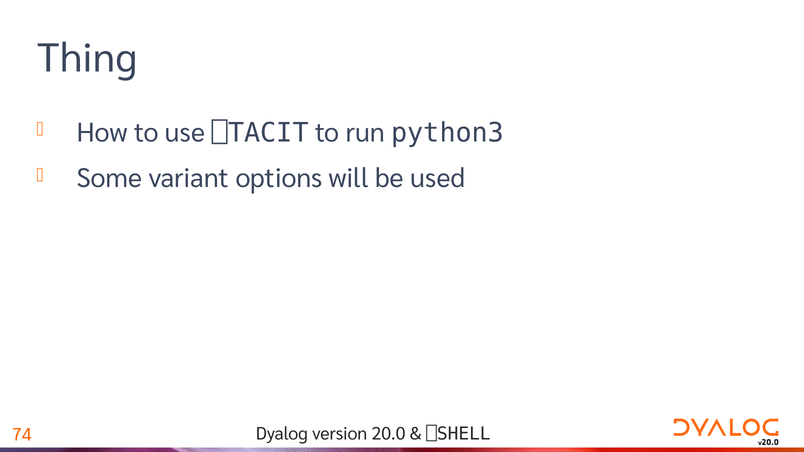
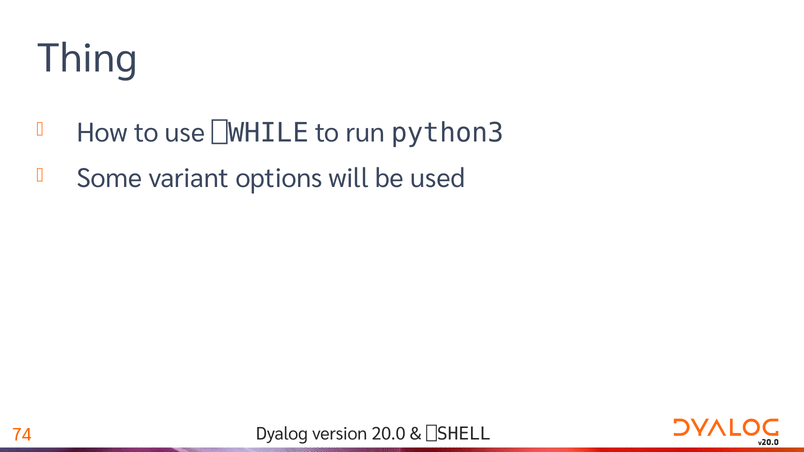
⎕TACIT: ⎕TACIT -> ⎕WHILE (260, 133)
